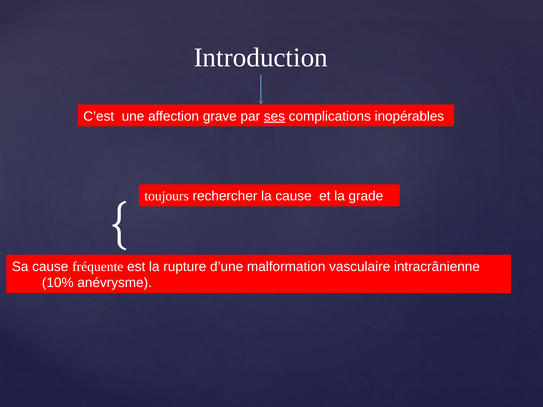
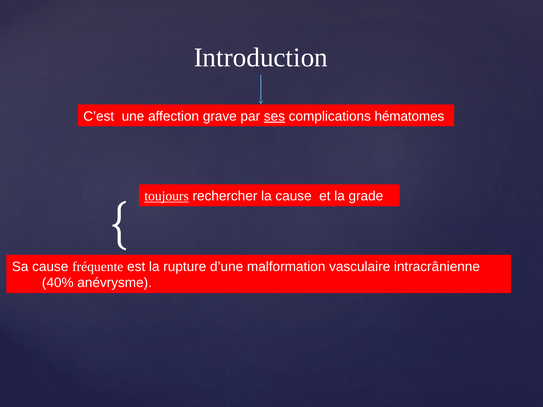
inopérables: inopérables -> hématomes (409, 116)
toujours underline: none -> present (167, 196)
10%: 10% -> 40% (58, 283)
